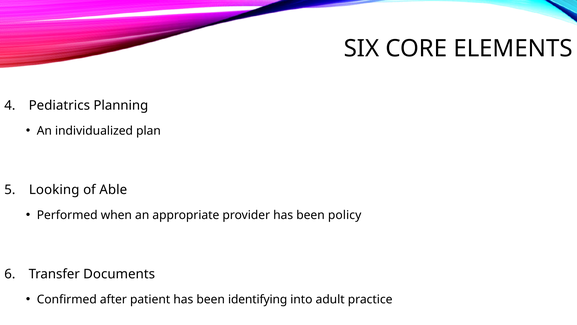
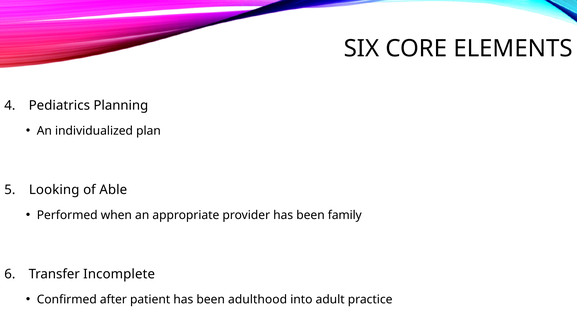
policy: policy -> family (345, 215)
Documents: Documents -> Incomplete (119, 274)
identifying: identifying -> adulthood (258, 299)
